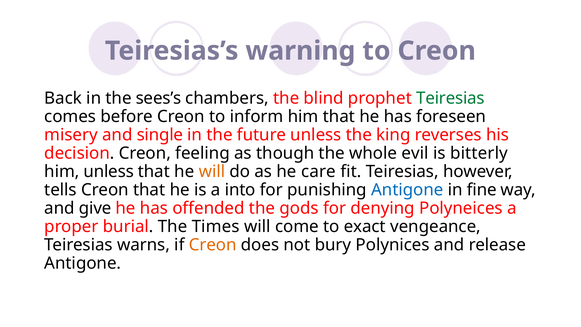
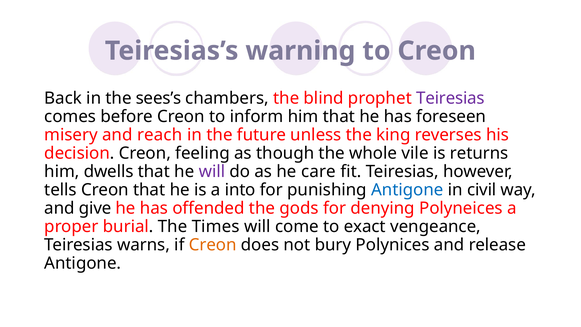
Teiresias colour: green -> purple (450, 98)
single: single -> reach (160, 135)
evil: evil -> vile (415, 153)
bitterly: bitterly -> returns (479, 153)
him unless: unless -> dwells (109, 171)
will colour: orange -> purple (212, 171)
fine: fine -> civil (482, 190)
